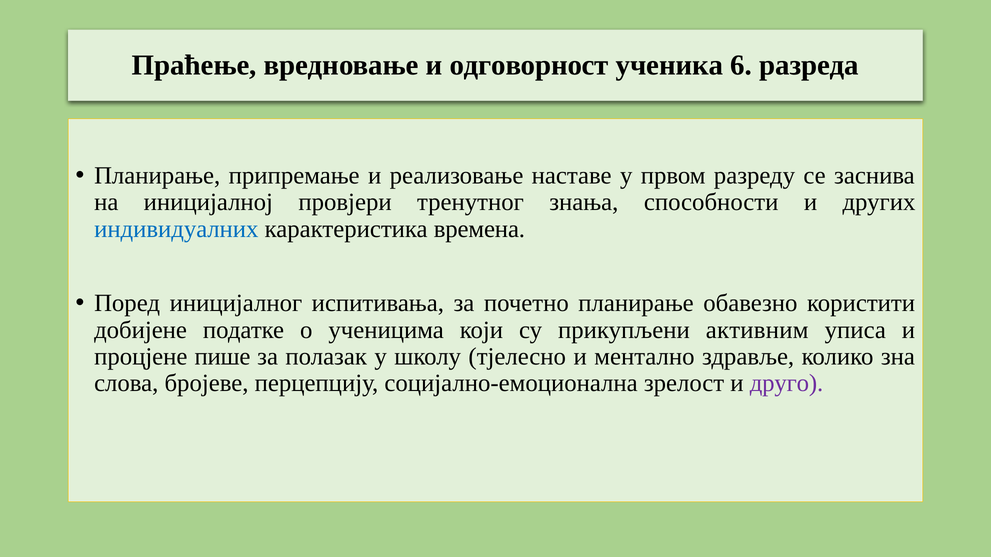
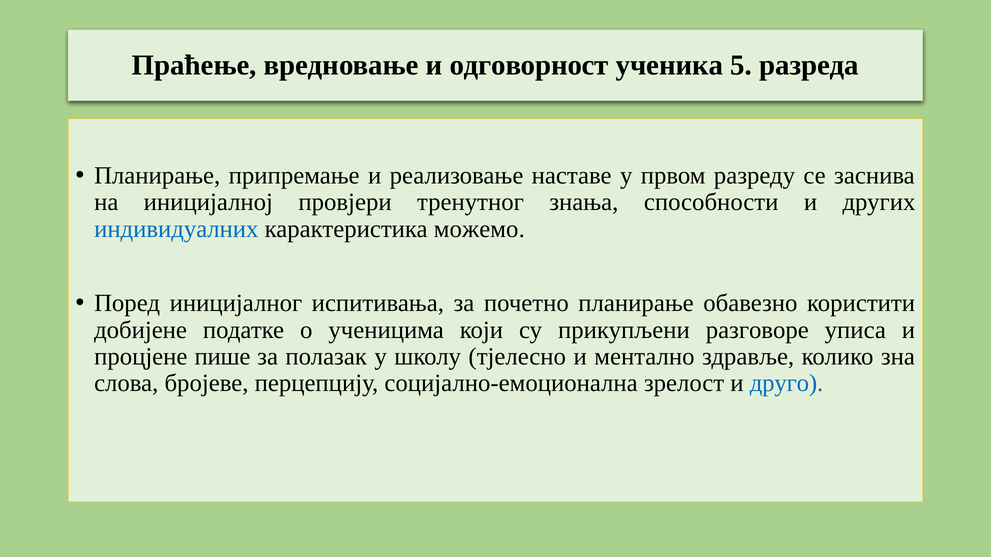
6: 6 -> 5 (741, 65)
времена: времена -> можемо (479, 229)
активним: активним -> разговоре (757, 330)
друго colour: purple -> blue (787, 384)
